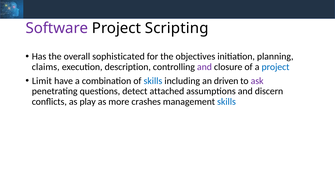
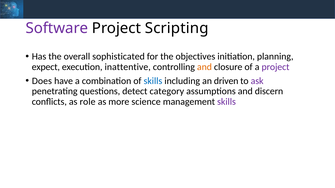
claims: claims -> expect (46, 67)
description: description -> inattentive (128, 67)
and colour: purple -> orange (204, 67)
project colour: blue -> purple (276, 67)
Limit: Limit -> Does (42, 81)
attached: attached -> category (167, 91)
play: play -> role (88, 102)
crashes: crashes -> science (146, 102)
skills colour: blue -> purple (227, 102)
